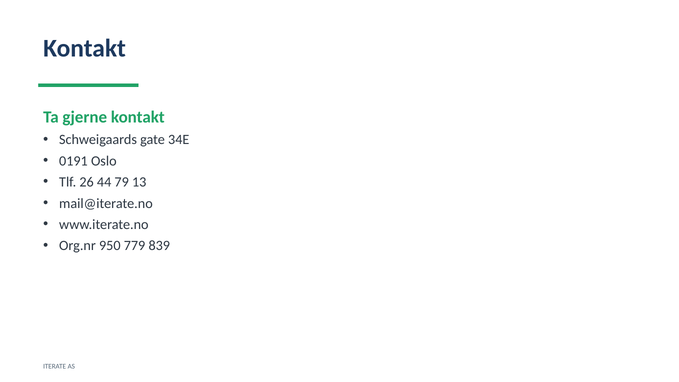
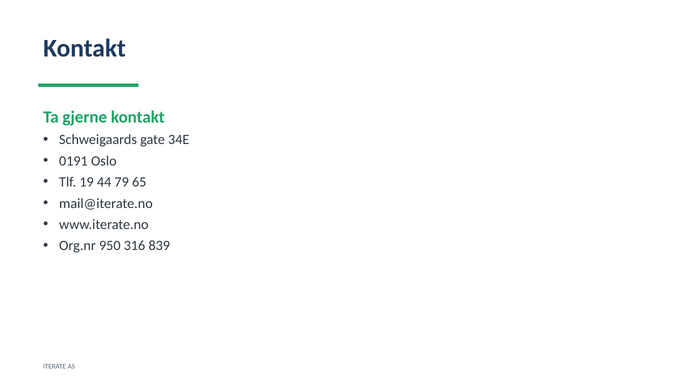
26: 26 -> 19 (87, 182)
13: 13 -> 65 (139, 182)
779: 779 -> 316 (135, 246)
